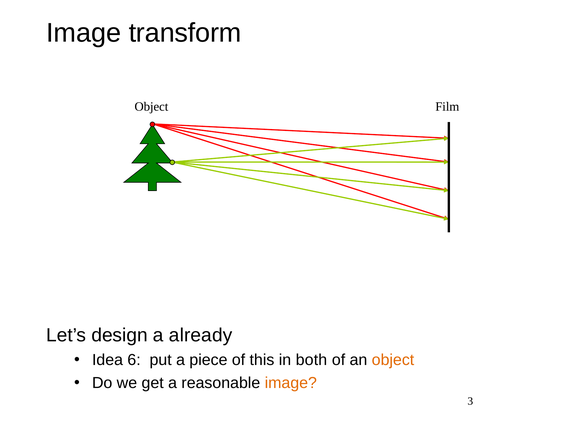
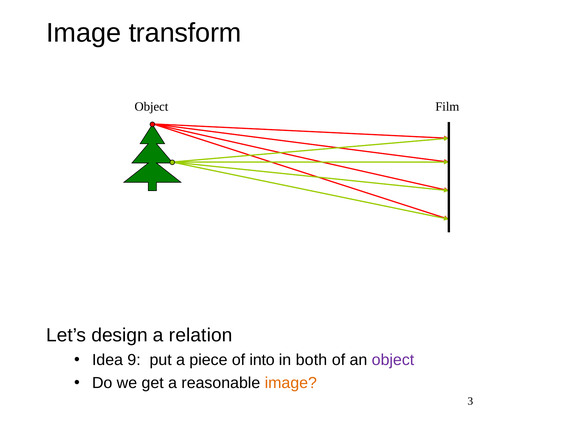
already: already -> relation (201, 336)
6: 6 -> 9 (134, 361)
this: this -> into (262, 361)
object colour: orange -> purple (393, 361)
